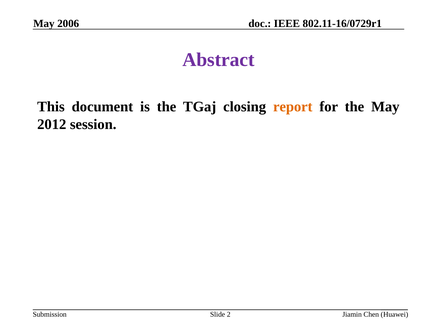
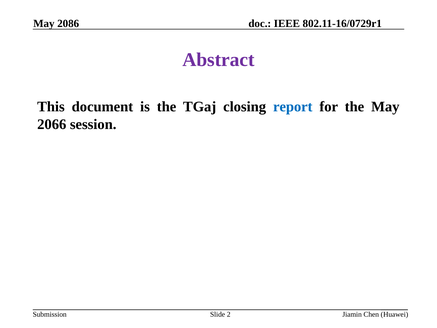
2006: 2006 -> 2086 (68, 23)
report colour: orange -> blue (293, 107)
2012: 2012 -> 2066 (52, 124)
